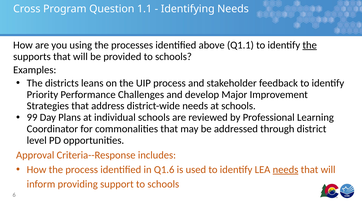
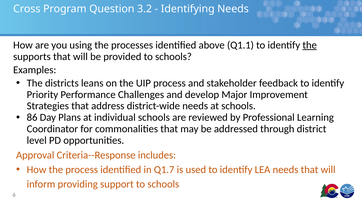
1.1: 1.1 -> 3.2 (145, 9)
99: 99 -> 86 (32, 117)
Q1.6: Q1.6 -> Q1.7 (164, 169)
needs underline: present -> none (286, 169)
